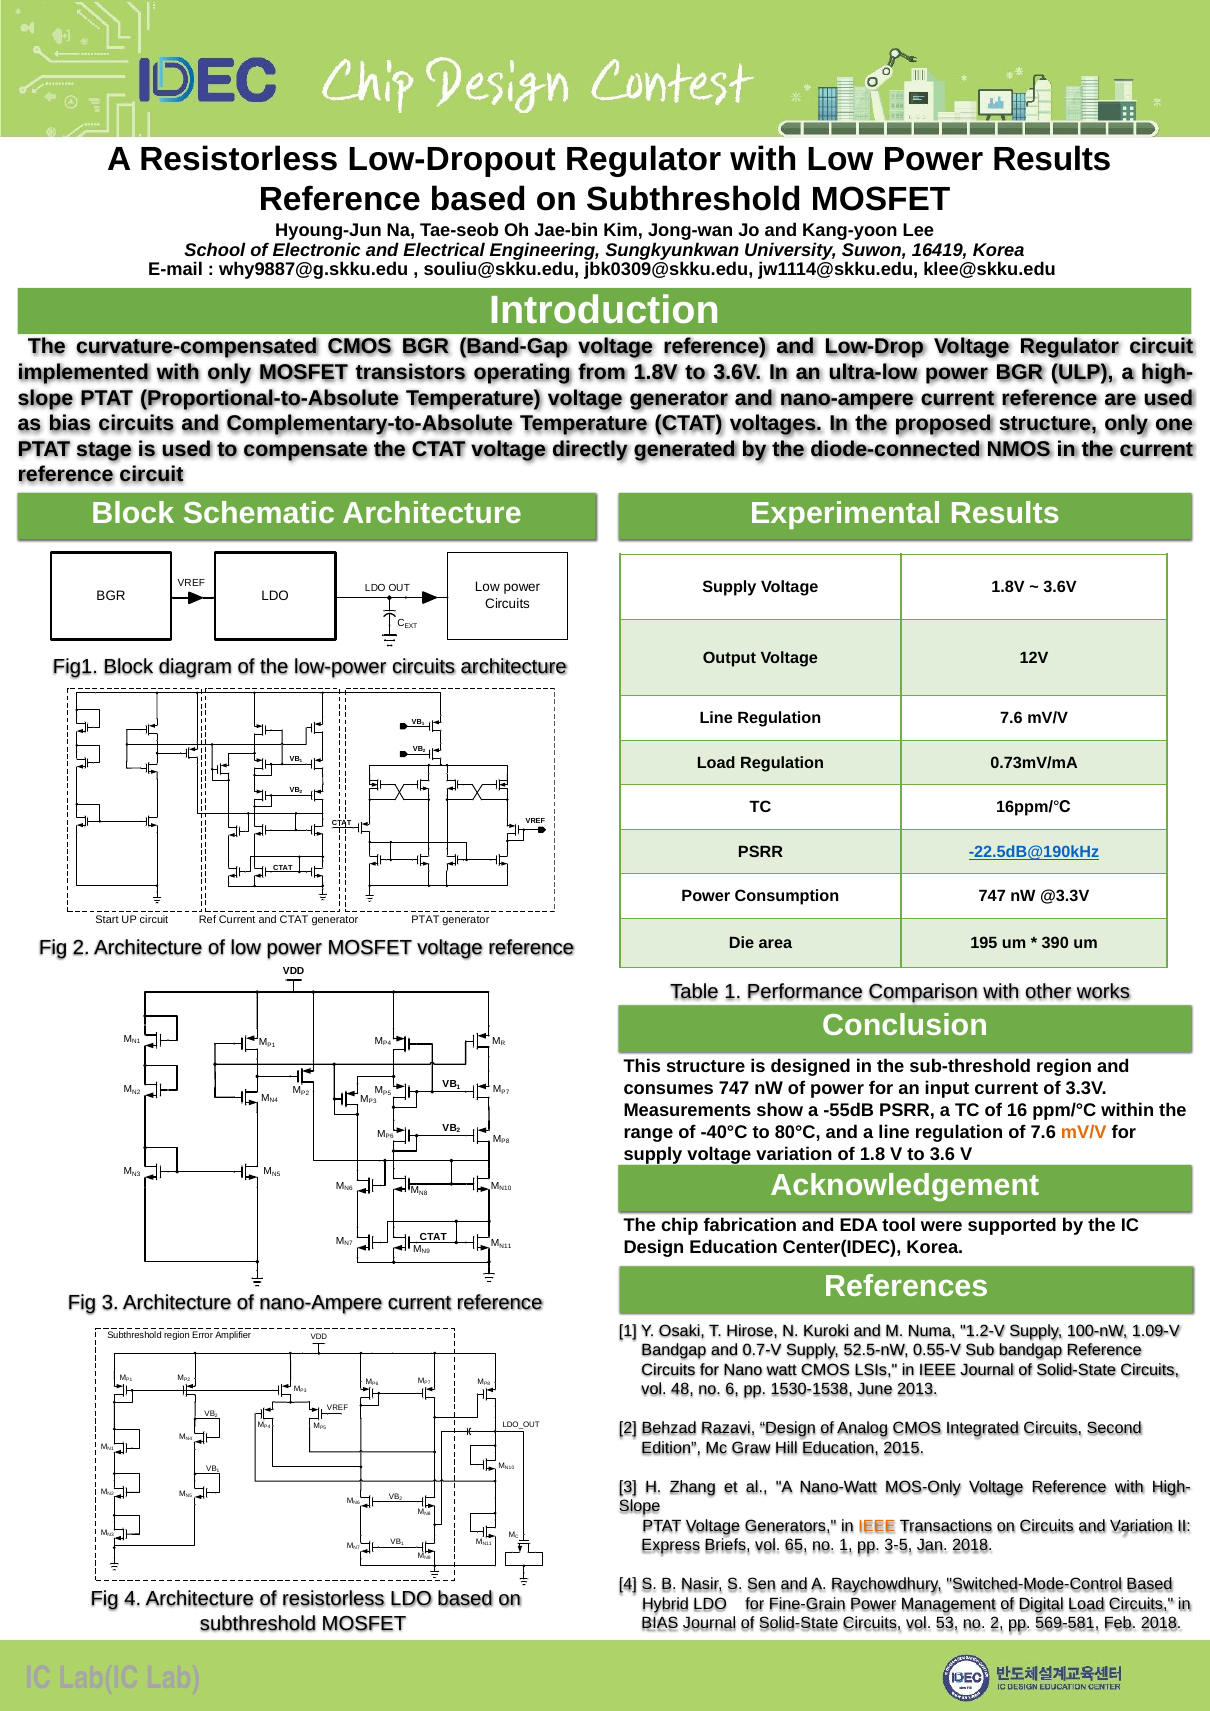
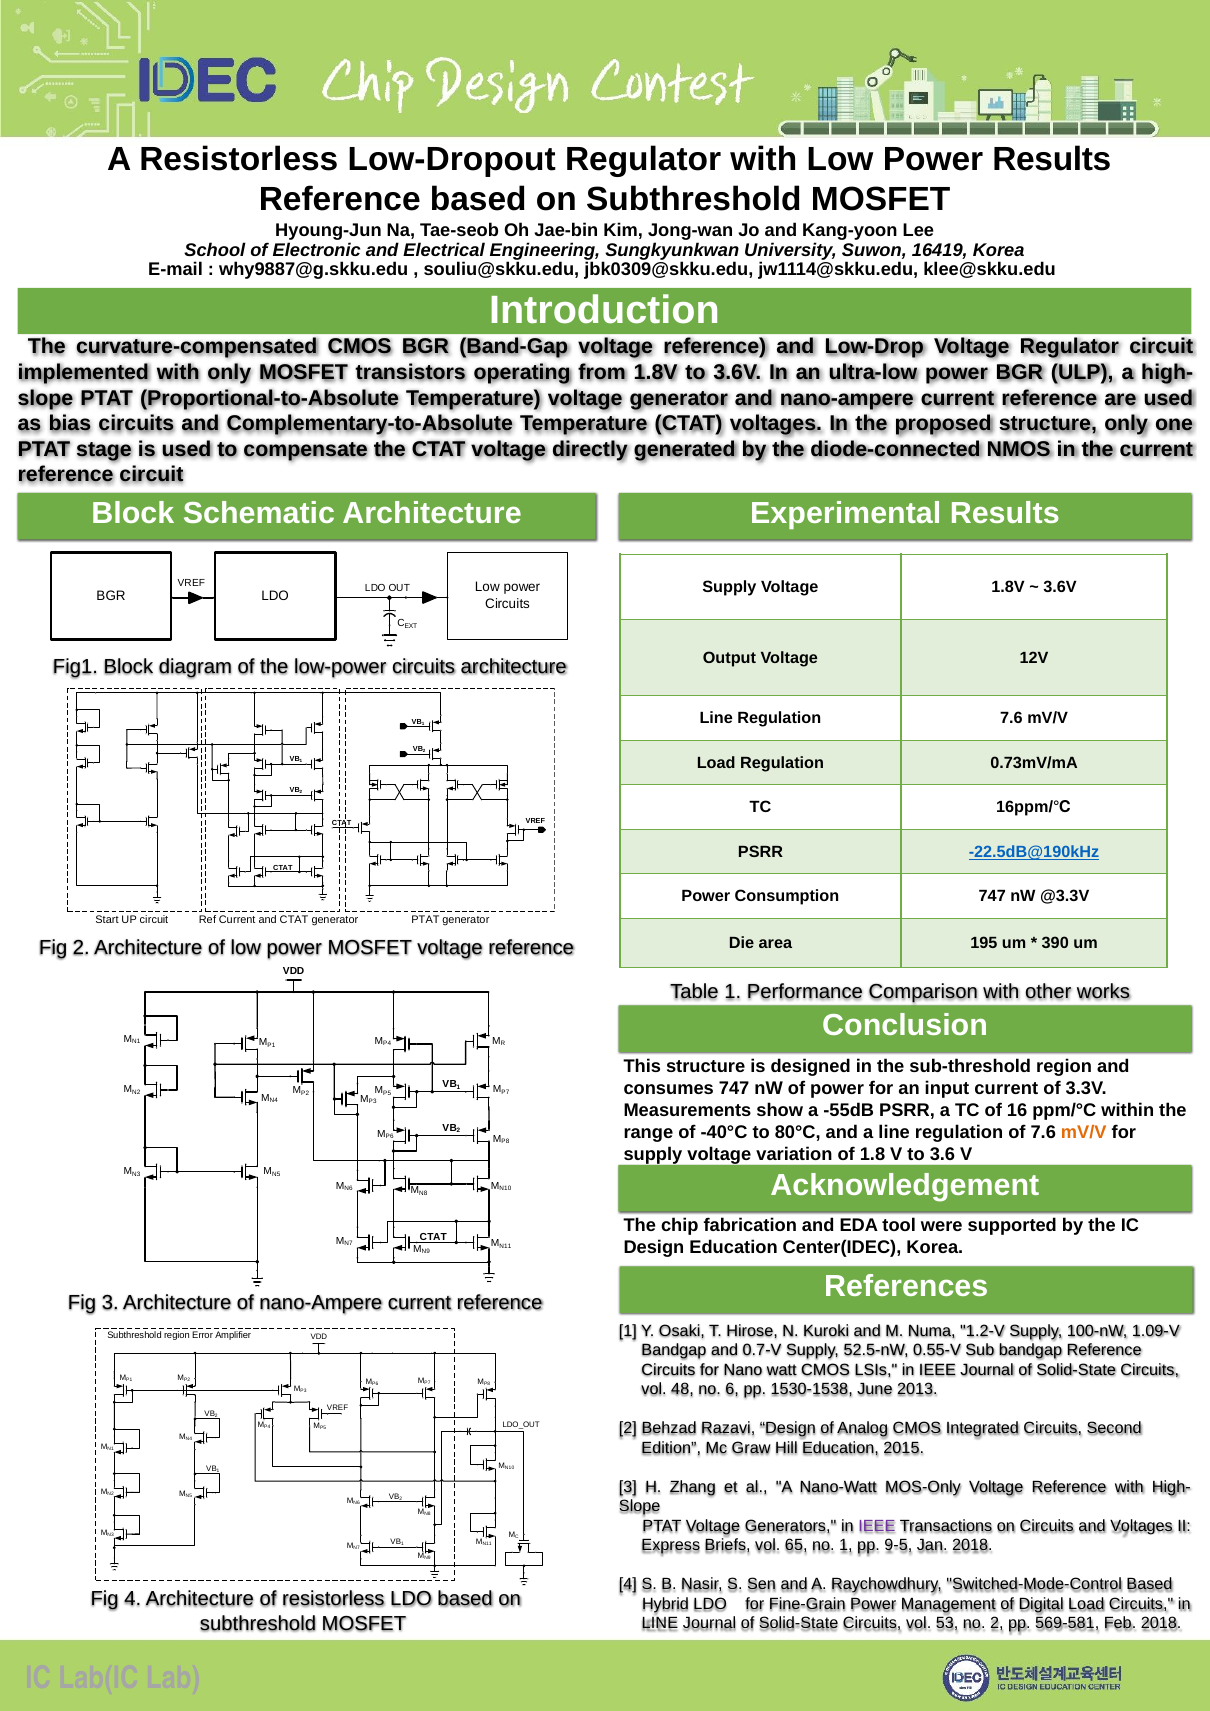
IEEE colour: orange -> purple (877, 1525)
and Variation: Variation -> Voltages (1141, 1525)
3-5: 3-5 -> 9-5 (898, 1545)
BIAS: BIAS -> LINE (660, 1623)
